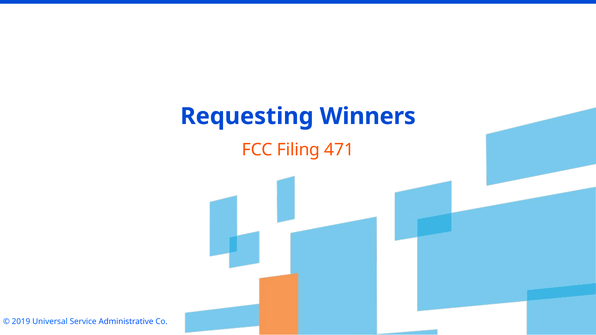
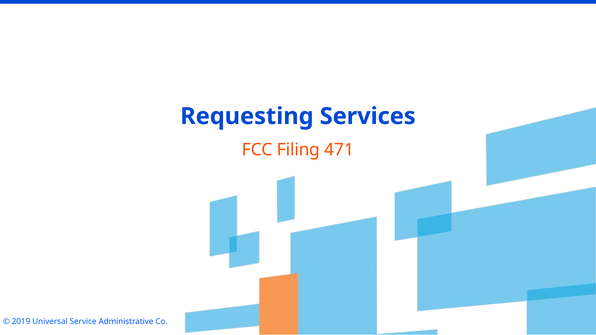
Winners: Winners -> Services (368, 116)
